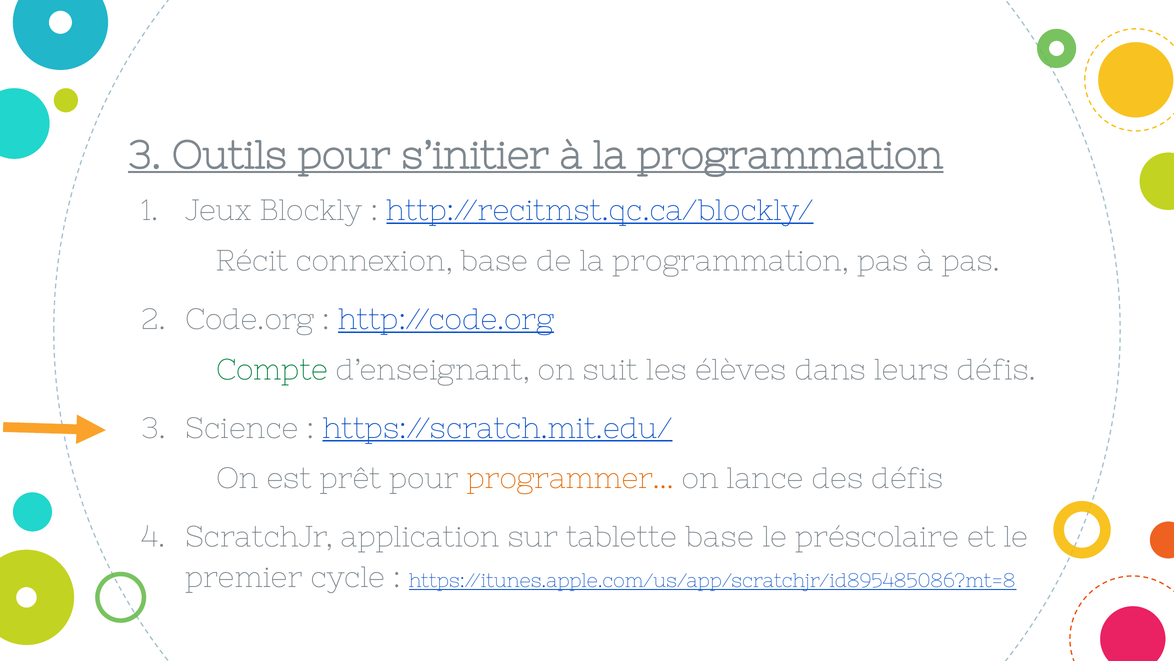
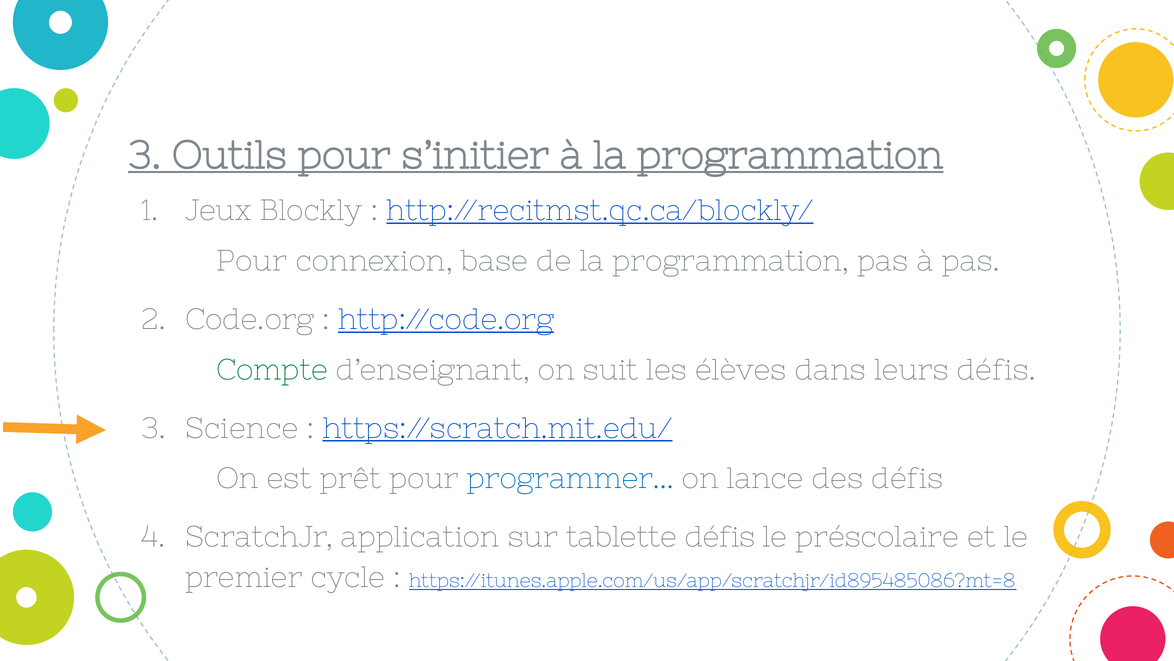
Récit: Récit -> Pour (252, 261)
programmer colour: orange -> blue (570, 478)
tablette base: base -> défis (720, 537)
